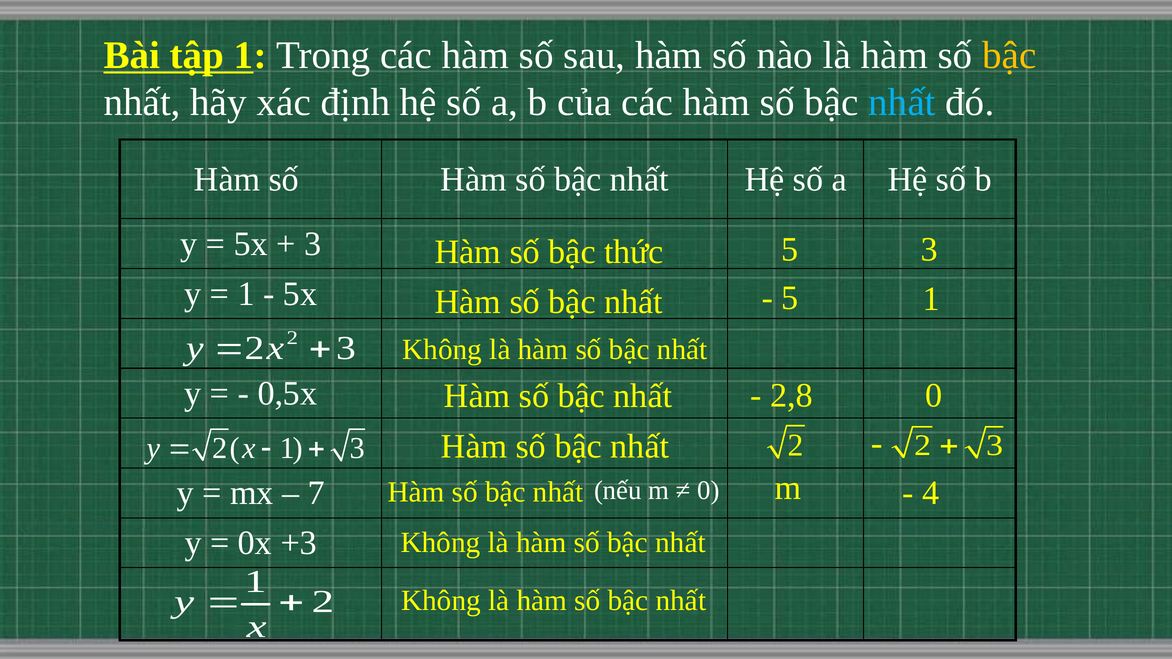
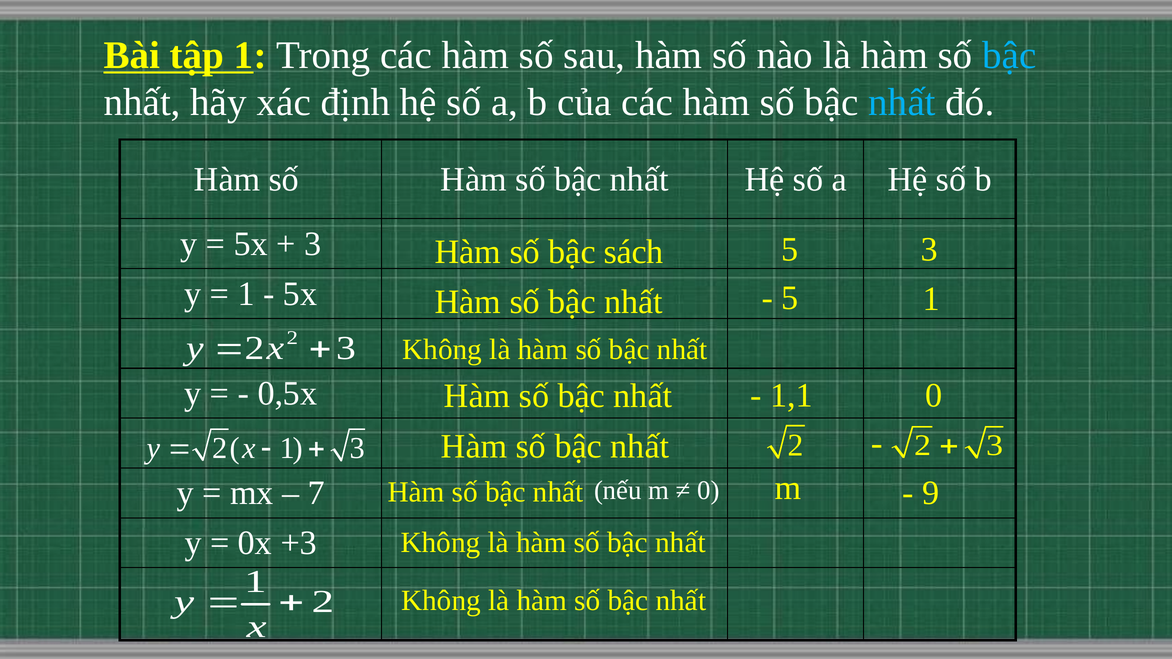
bậc colour: yellow -> light blue (1009, 56)
thức: thức -> sách (634, 252)
2,8: 2,8 -> 1,1 (791, 396)
4: 4 -> 9 (931, 493)
